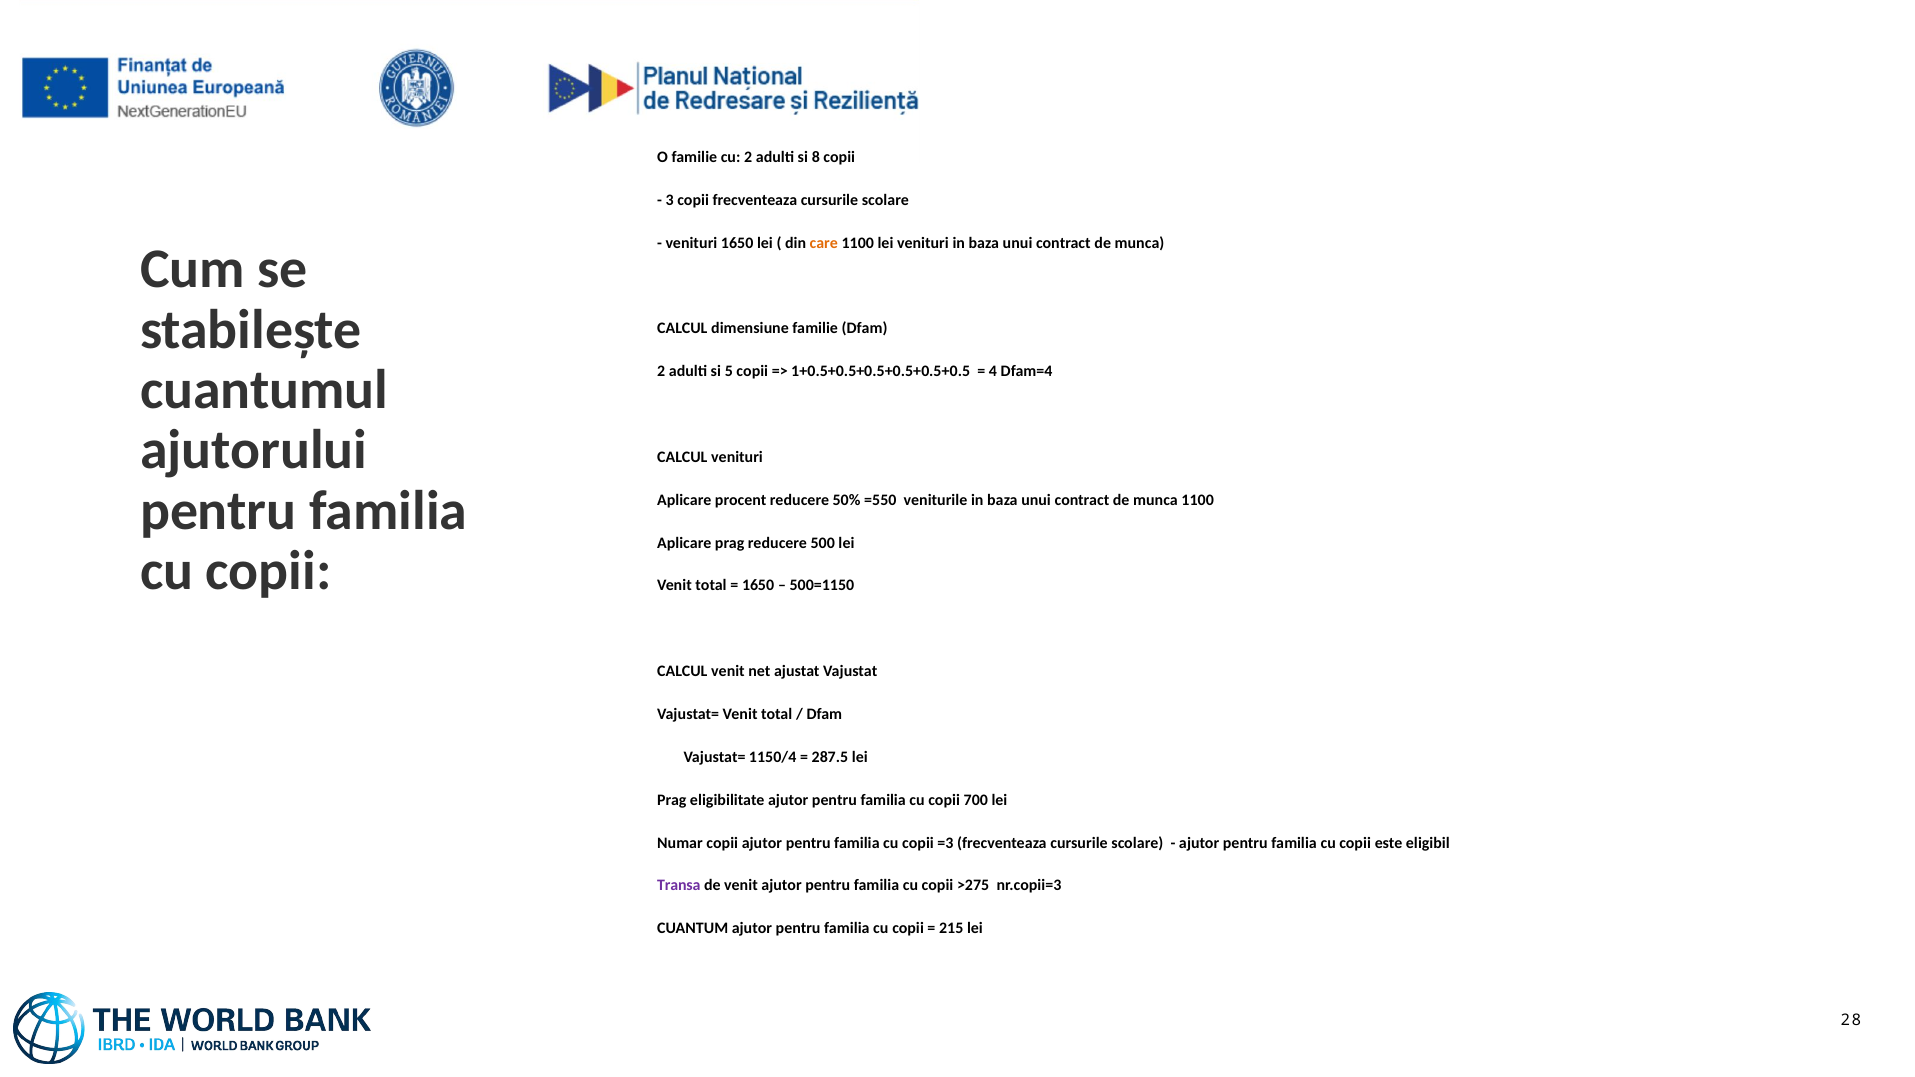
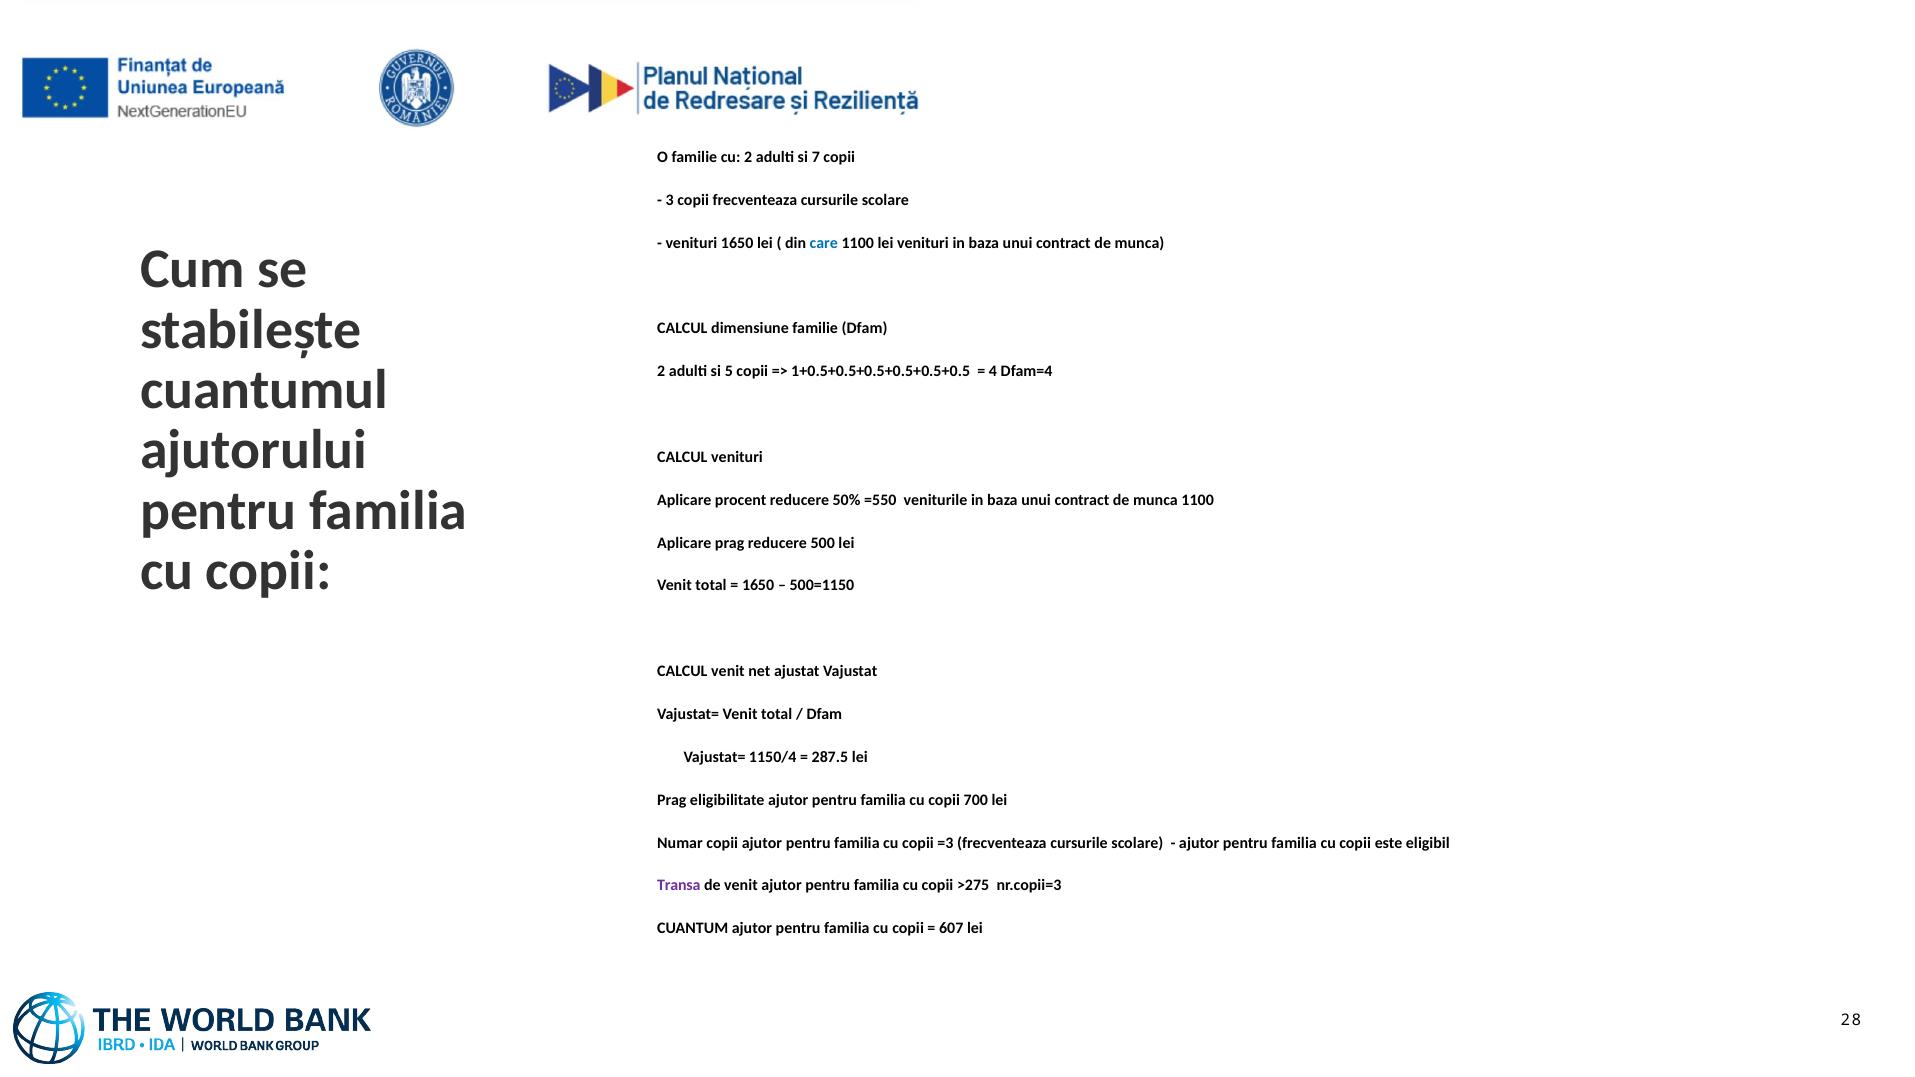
8: 8 -> 7 (816, 157)
care colour: orange -> blue (824, 243)
215: 215 -> 607 (951, 929)
